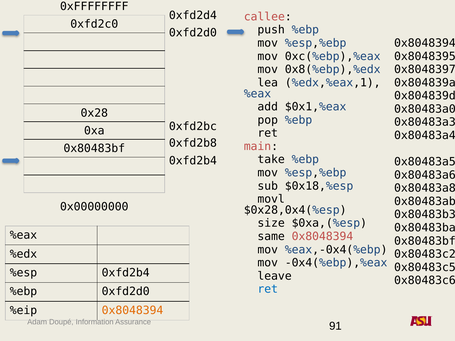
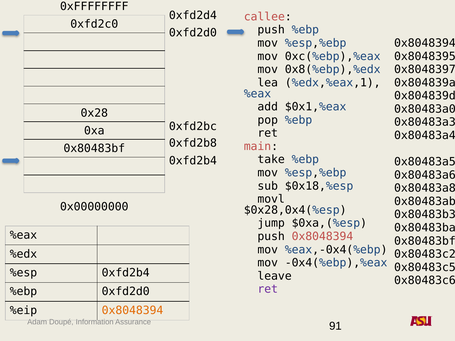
size: size -> jump (271, 223)
same: same -> push (271, 237)
ret colour: blue -> purple (268, 289)
